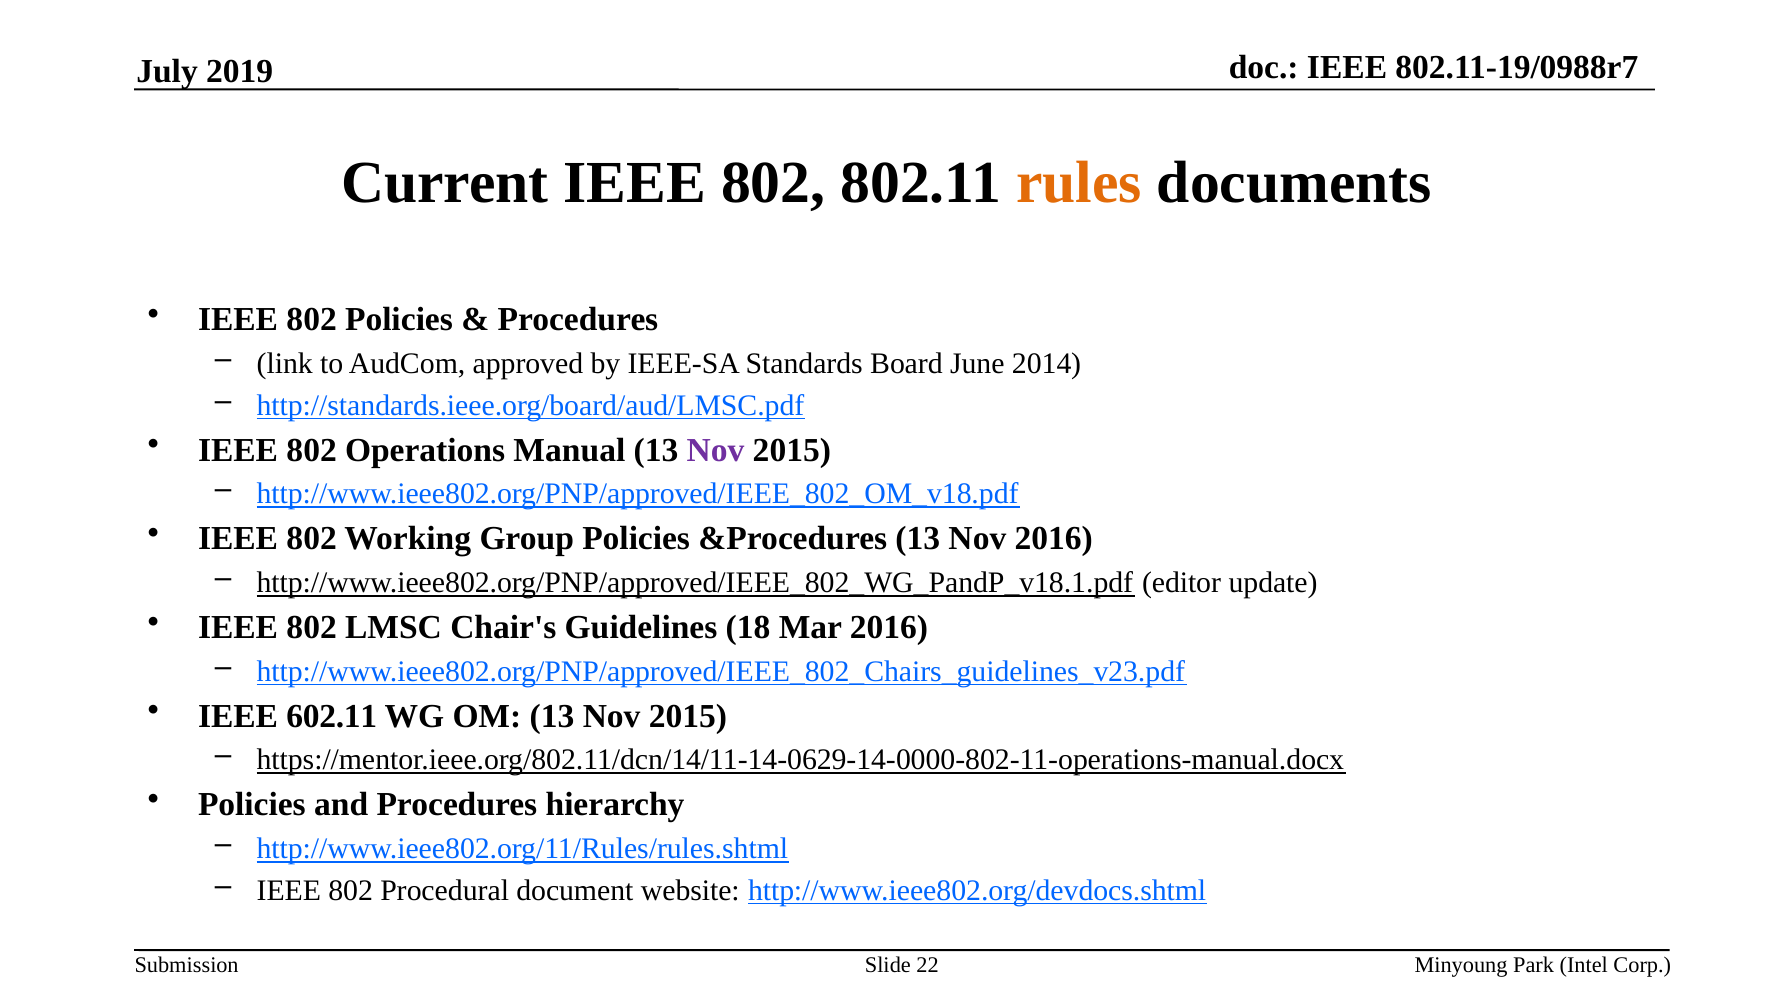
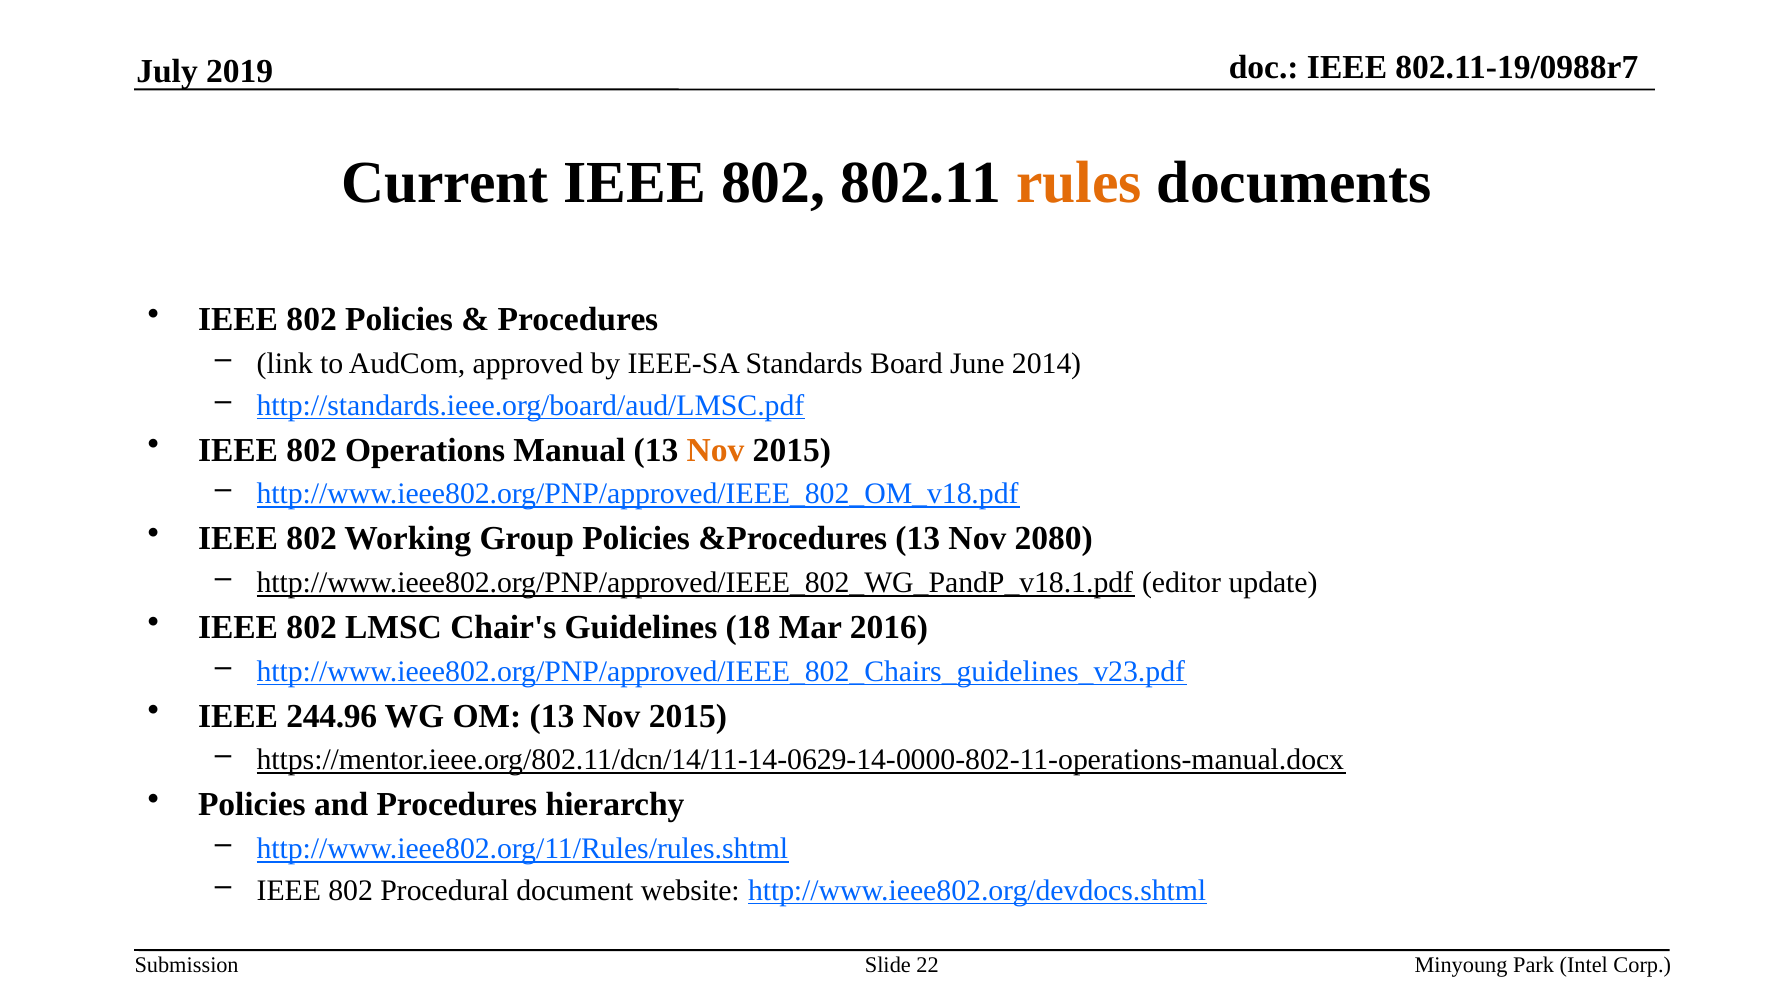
Nov colour: purple -> orange (716, 450)
Nov 2016: 2016 -> 2080 (1054, 539)
602.11: 602.11 -> 244.96 (332, 716)
